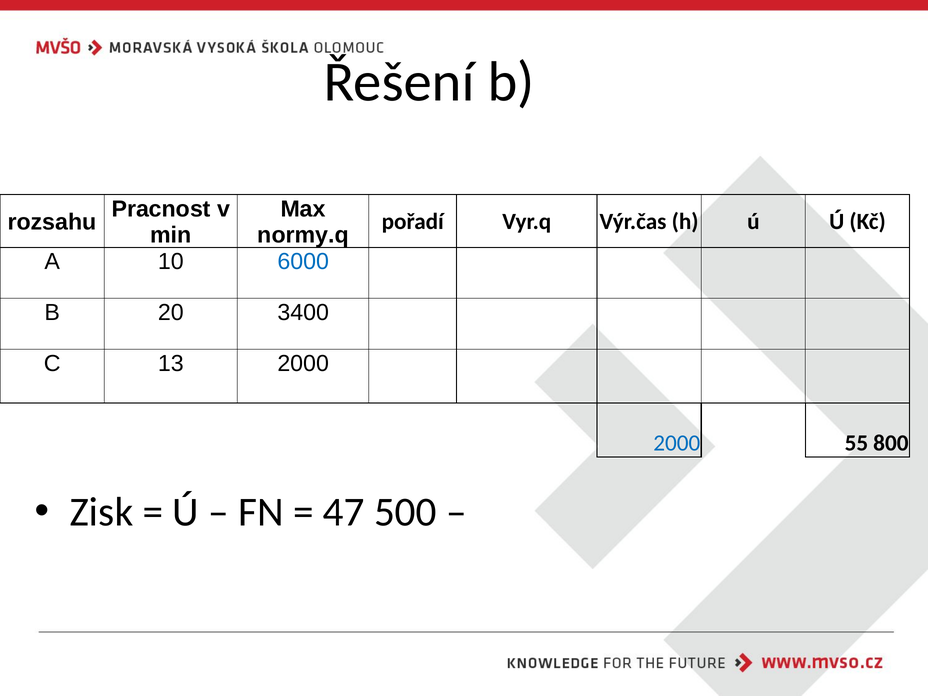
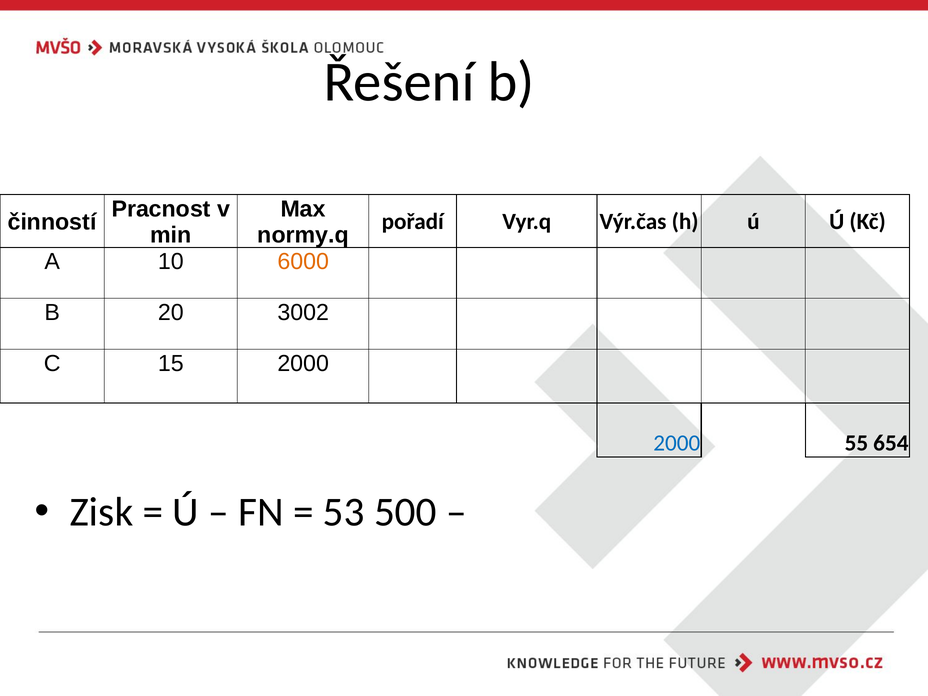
rozsahu: rozsahu -> činností (52, 222)
6000 colour: blue -> orange (303, 262)
3400: 3400 -> 3002 (303, 313)
13: 13 -> 15 (171, 364)
800: 800 -> 654 (891, 443)
47: 47 -> 53 (344, 512)
